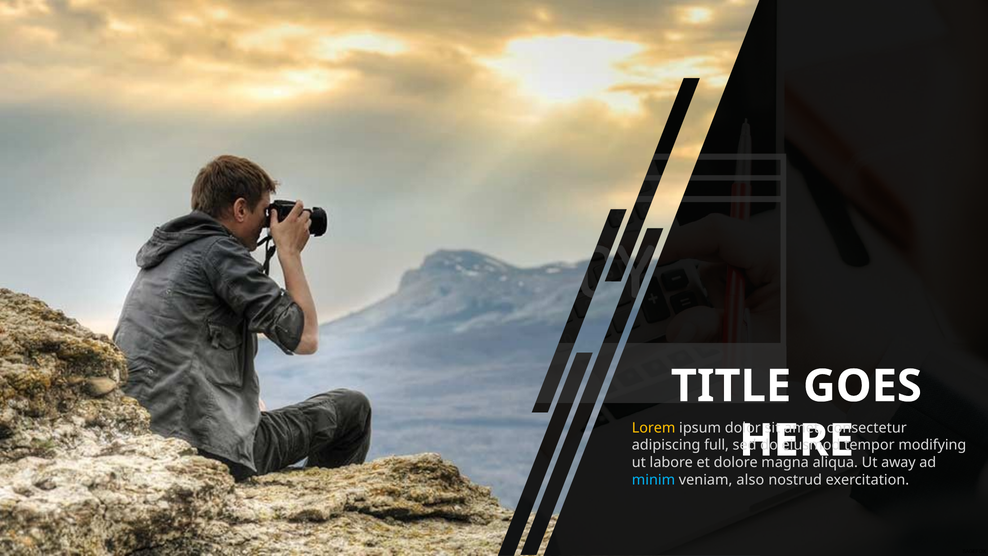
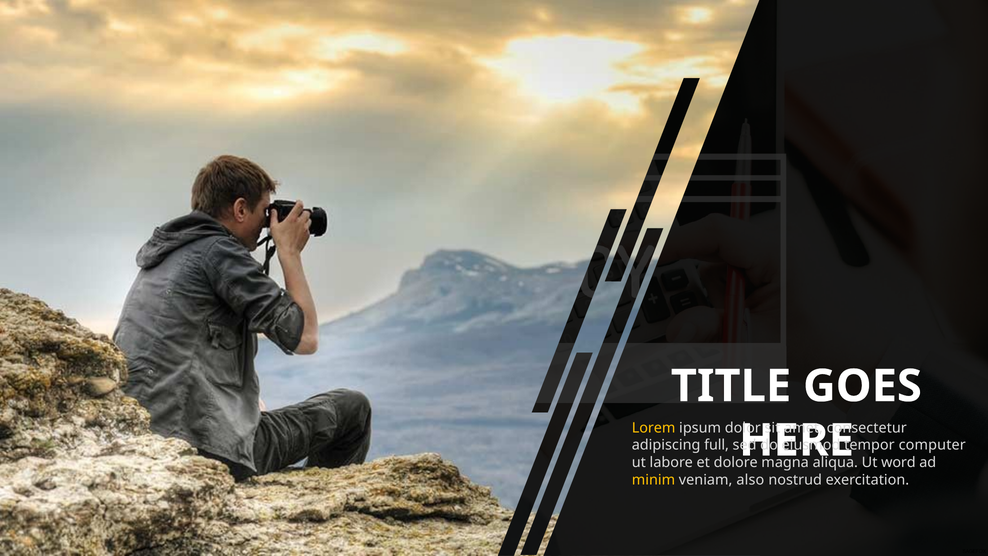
modifying: modifying -> computer (932, 445)
away: away -> word (898, 462)
minim colour: light blue -> yellow (653, 480)
